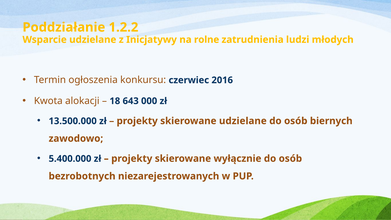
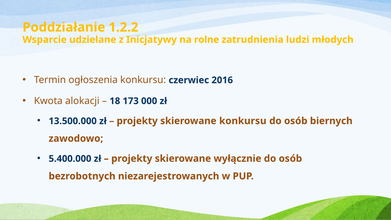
643: 643 -> 173 (131, 101)
skierowane udzielane: udzielane -> konkursu (243, 121)
